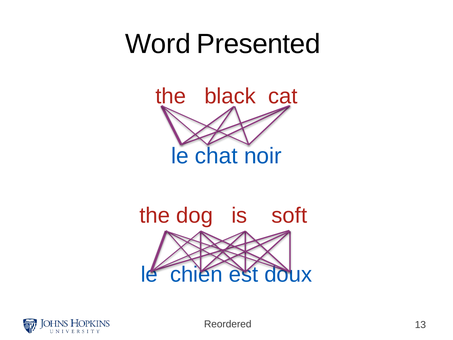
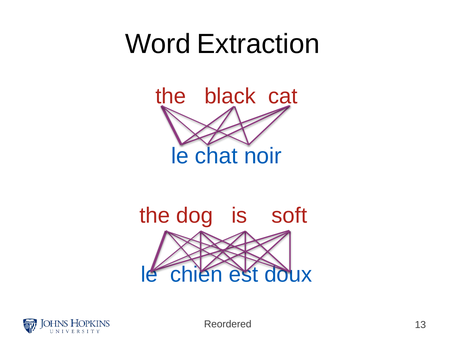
Presented: Presented -> Extraction (258, 44)
